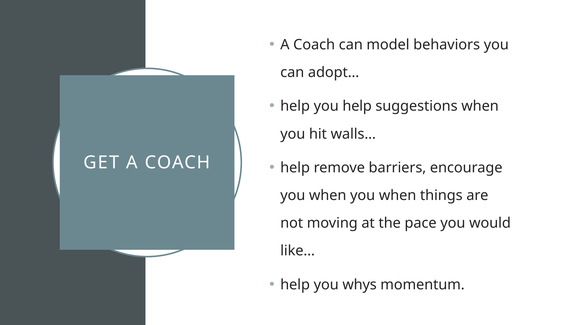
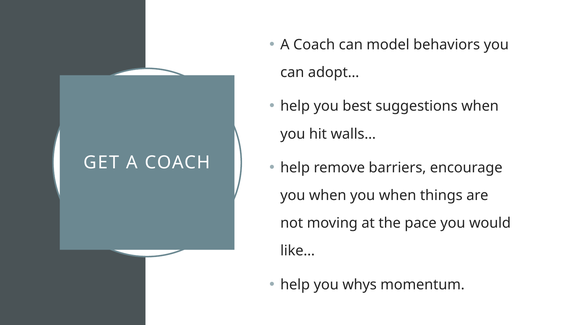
you help: help -> best (357, 106)
